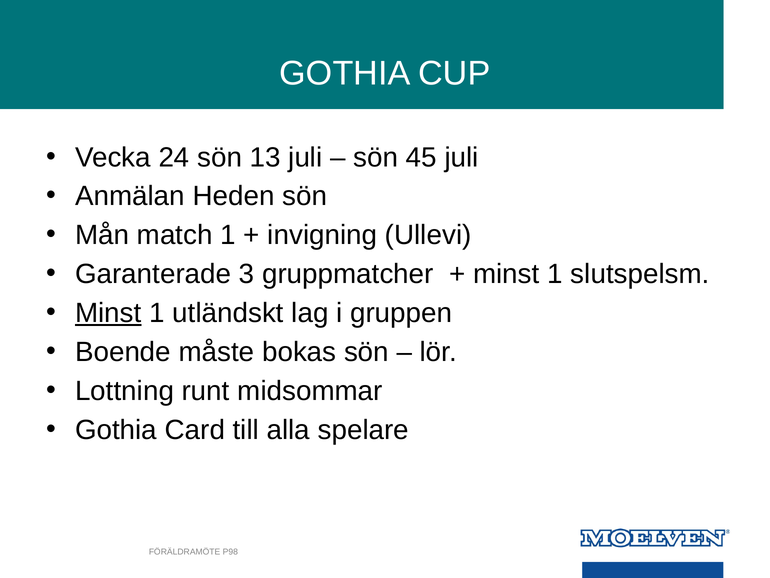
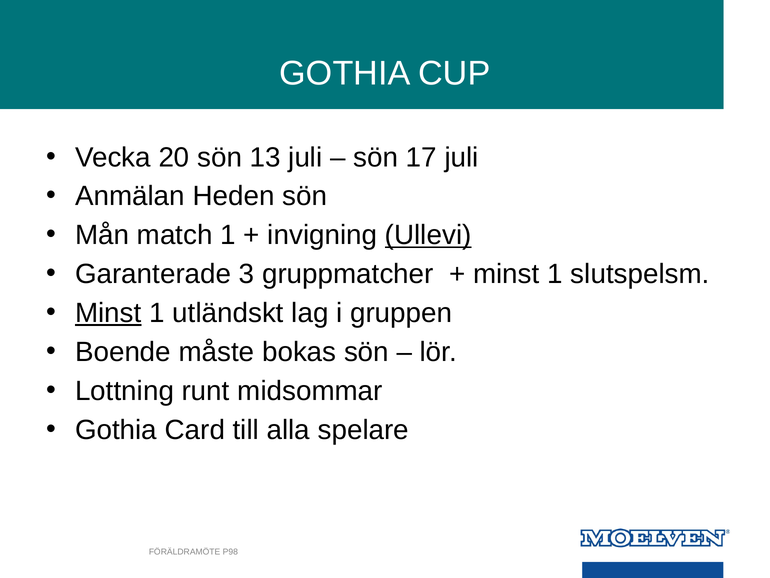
24: 24 -> 20 (174, 157)
45: 45 -> 17 (421, 157)
Ullevi underline: none -> present (428, 235)
